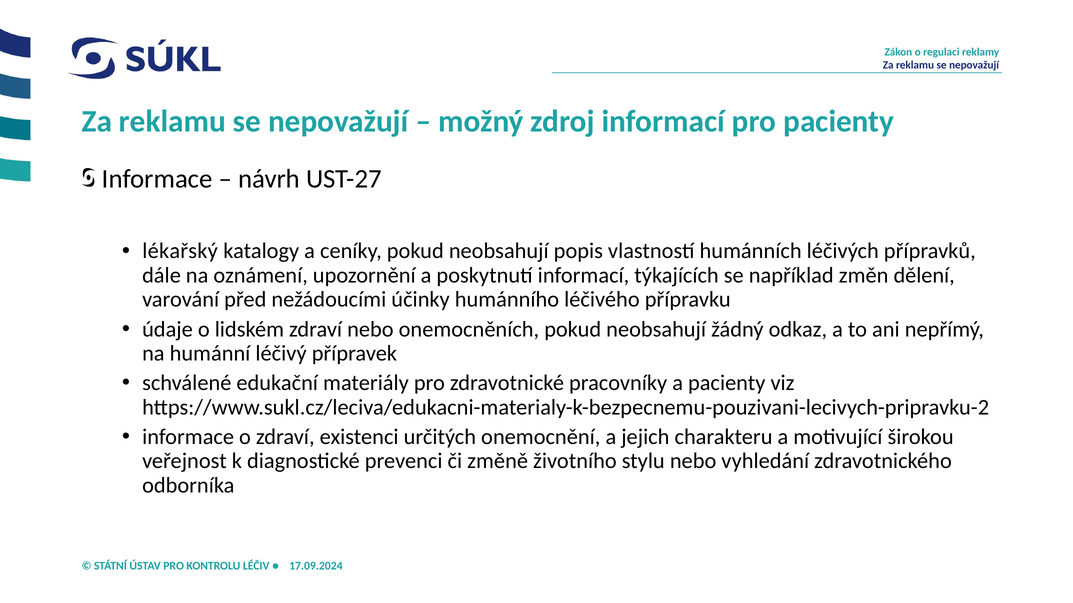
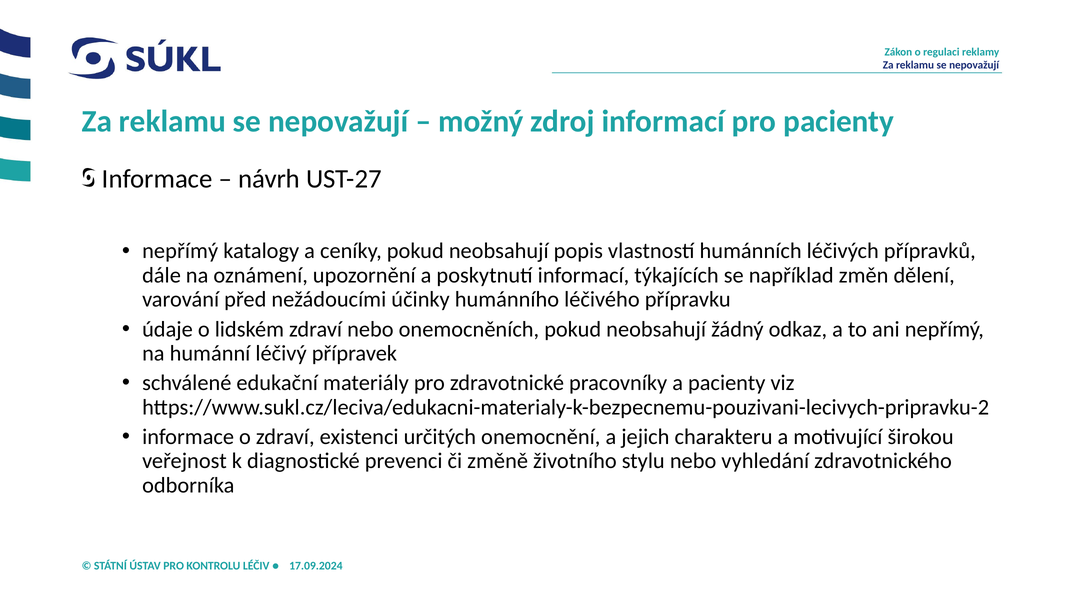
lékařský: lékařský -> nepřímý (180, 251)
